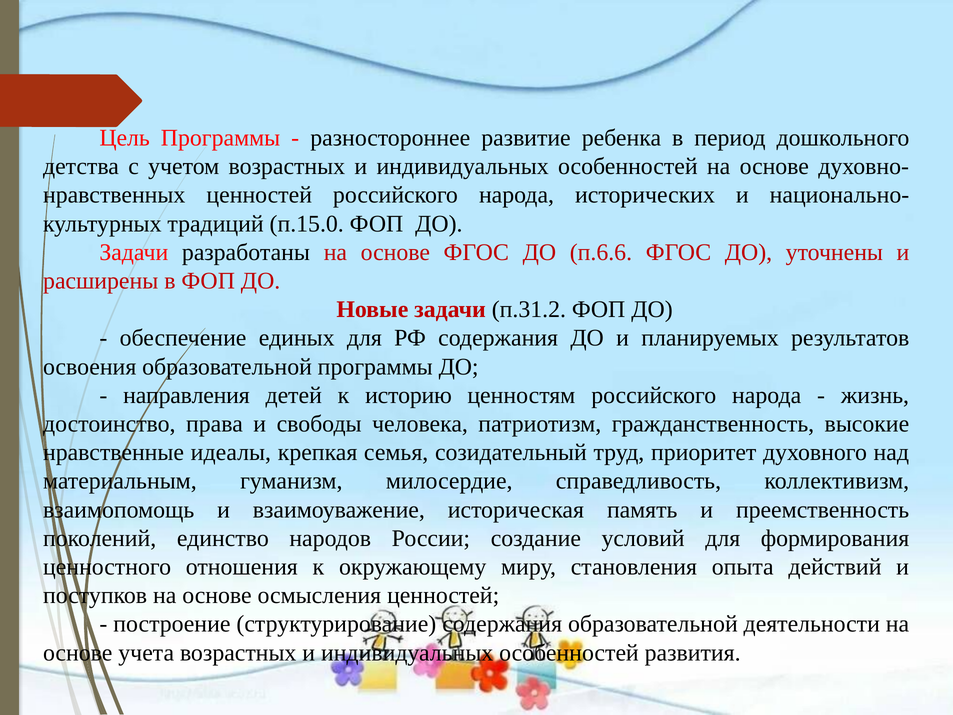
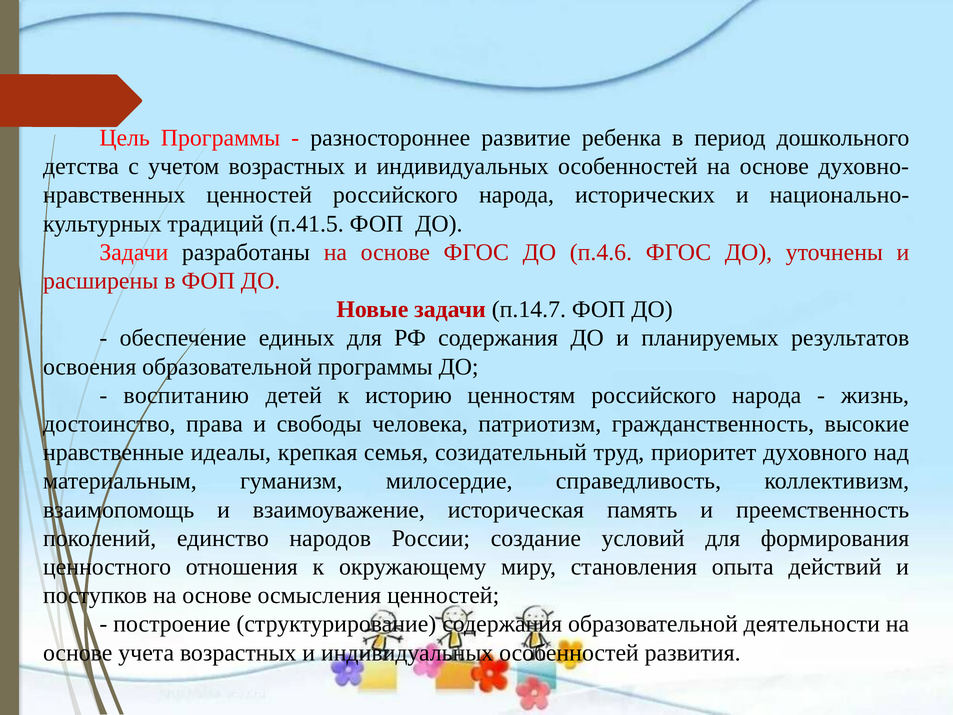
п.15.0: п.15.0 -> п.41.5 (307, 224)
п.6.6: п.6.6 -> п.4.6 (601, 252)
п.31.2: п.31.2 -> п.14.7 (529, 309)
направления: направления -> воспитанию (186, 395)
